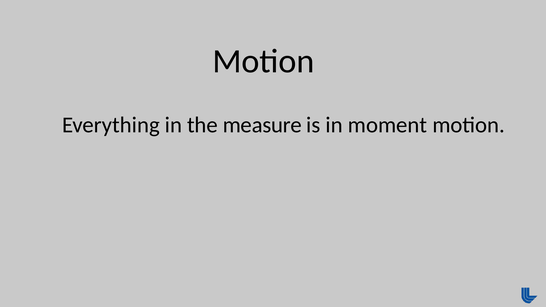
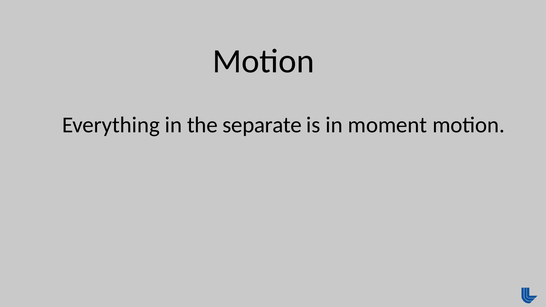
measure: measure -> separate (262, 125)
